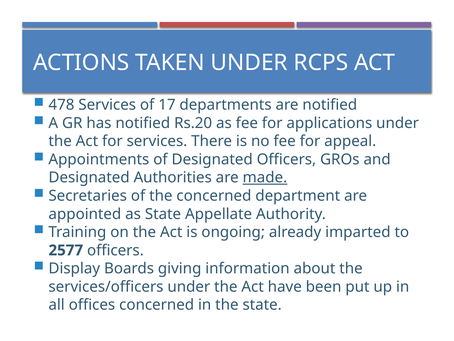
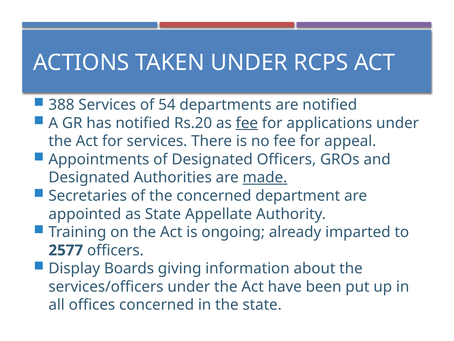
478: 478 -> 388 (61, 105)
17: 17 -> 54 (167, 105)
fee underline: none -> present (247, 123)
